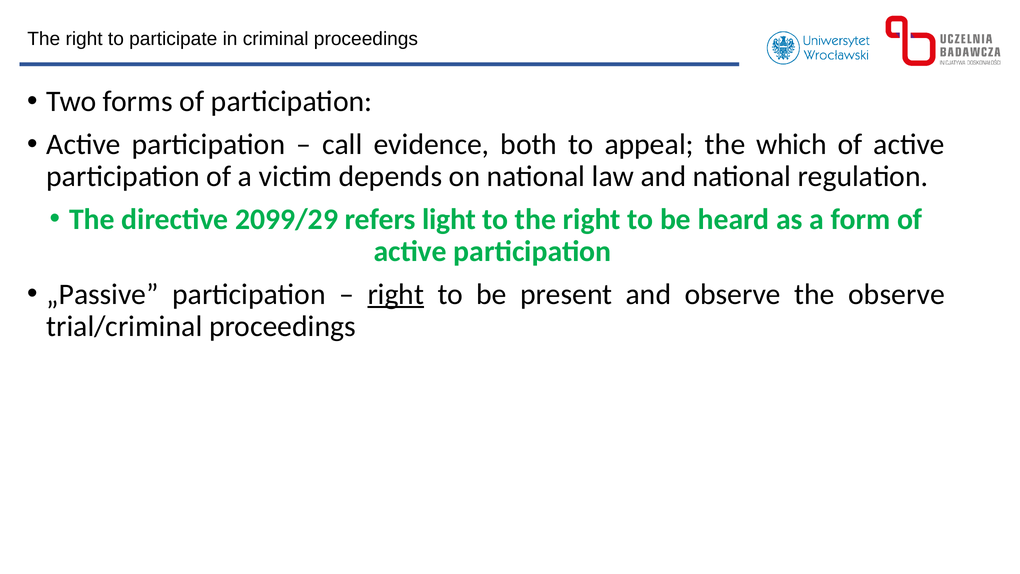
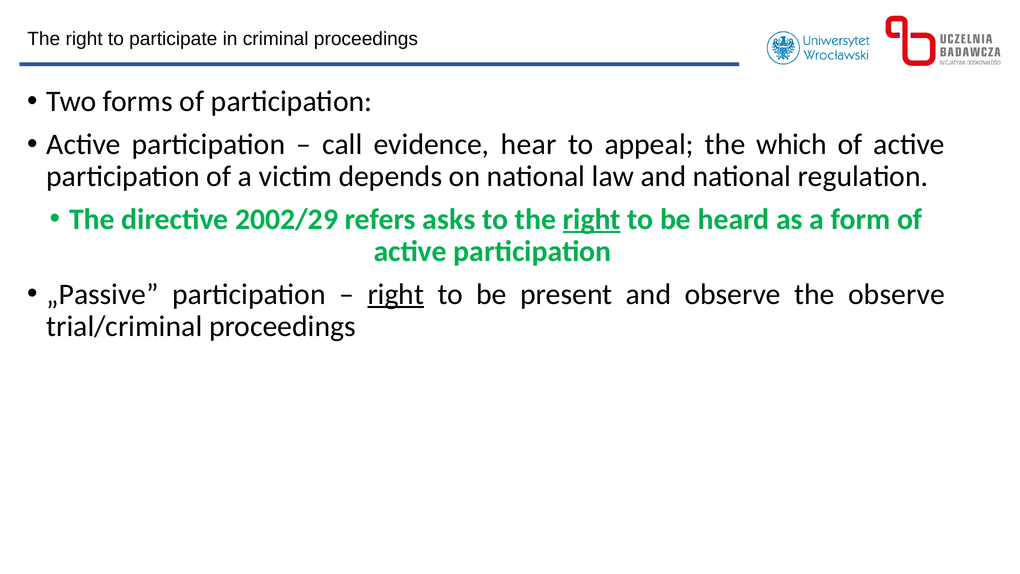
both: both -> hear (529, 144)
2099/29: 2099/29 -> 2002/29 (287, 219)
light: light -> asks (449, 219)
right underline: none -> present (592, 219)
